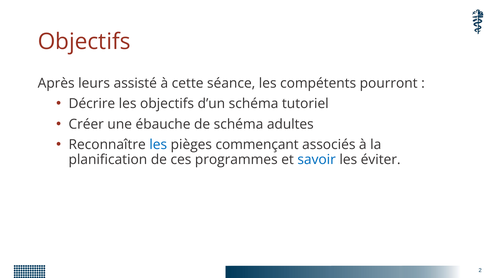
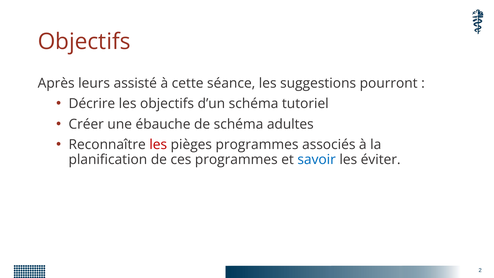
compétents: compétents -> suggestions (318, 83)
les colour: blue -> red (158, 145)
pièges commençant: commençant -> programmes (257, 145)
